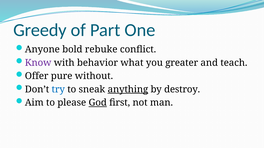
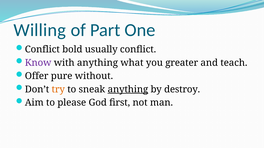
Greedy: Greedy -> Willing (40, 30)
Anyone: Anyone -> Conflict (42, 50)
rebuke: rebuke -> usually (101, 50)
with behavior: behavior -> anything (97, 63)
try colour: blue -> orange (58, 90)
God underline: present -> none (98, 103)
